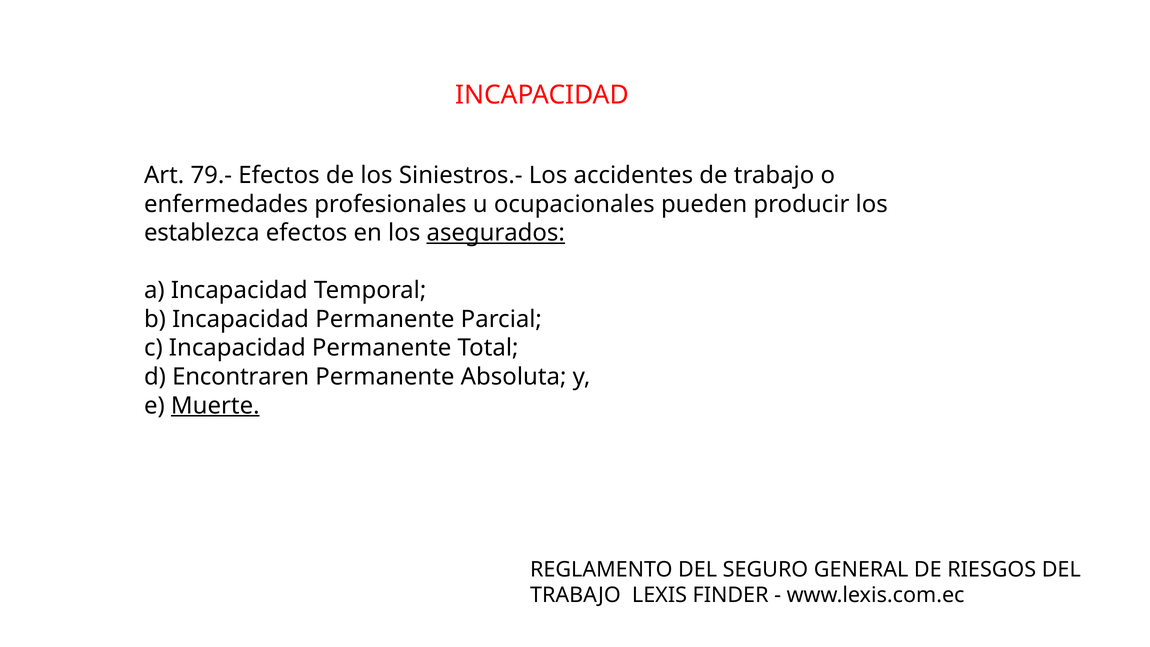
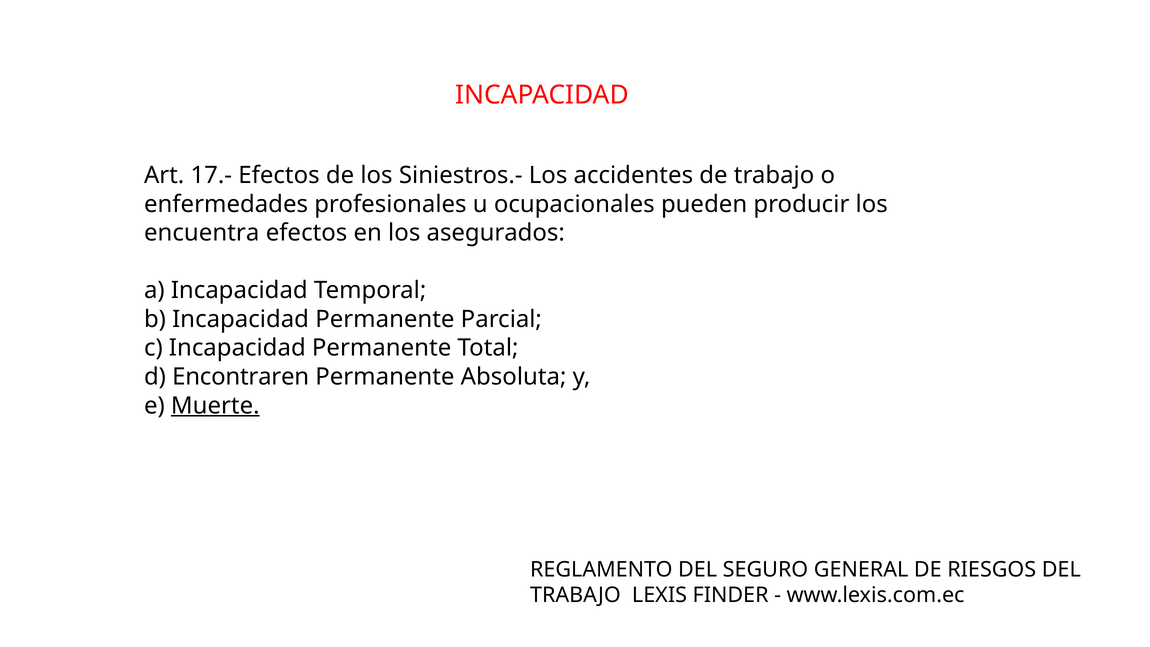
79.-: 79.- -> 17.- (211, 175)
establezca: establezca -> encuentra (202, 233)
asegurados underline: present -> none (496, 233)
